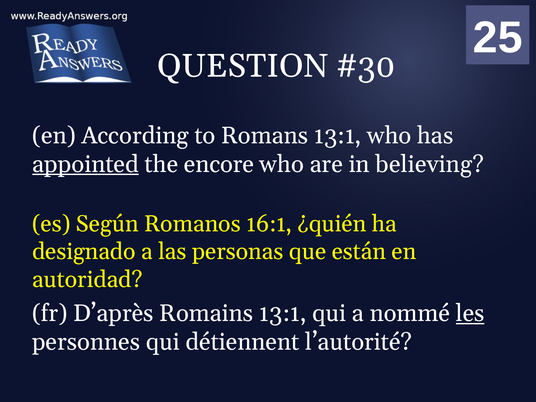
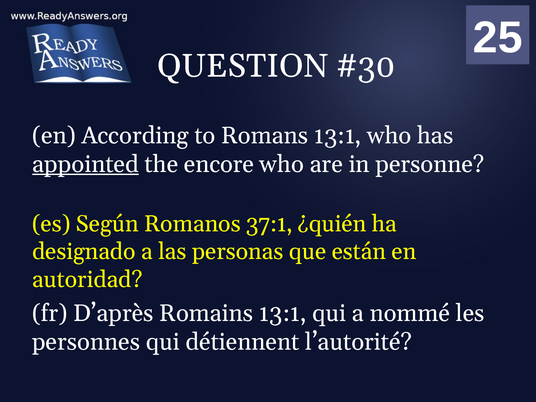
believing: believing -> personne (430, 164)
16:1: 16:1 -> 37:1 (269, 224)
les underline: present -> none (470, 313)
